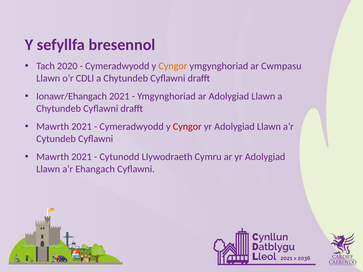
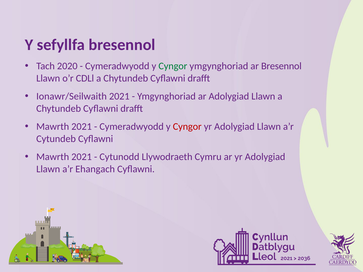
Cyngor colour: orange -> green (173, 66)
ar Cwmpasu: Cwmpasu -> Bresennol (281, 66)
Ionawr/Ehangach: Ionawr/Ehangach -> Ionawr/Seilwaith (72, 96)
